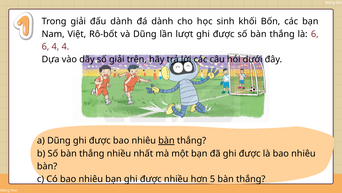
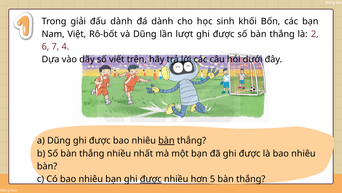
là 6: 6 -> 2 (315, 34)
6 4: 4 -> 7 (55, 47)
số giải: giải -> viết (117, 59)
được underline: none -> present (151, 178)
